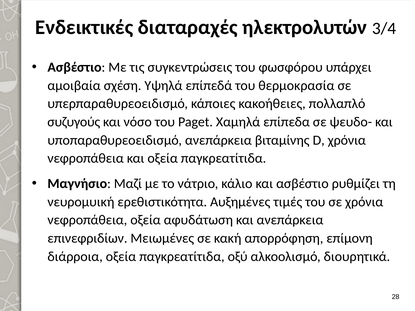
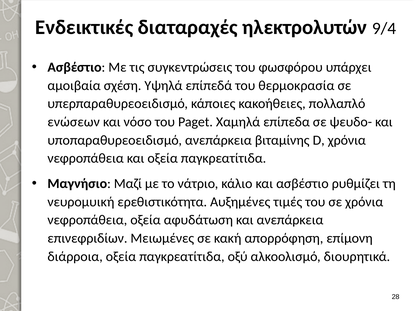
3/4: 3/4 -> 9/4 (384, 28)
συζυγούς: συζυγούς -> ενώσεων (74, 122)
